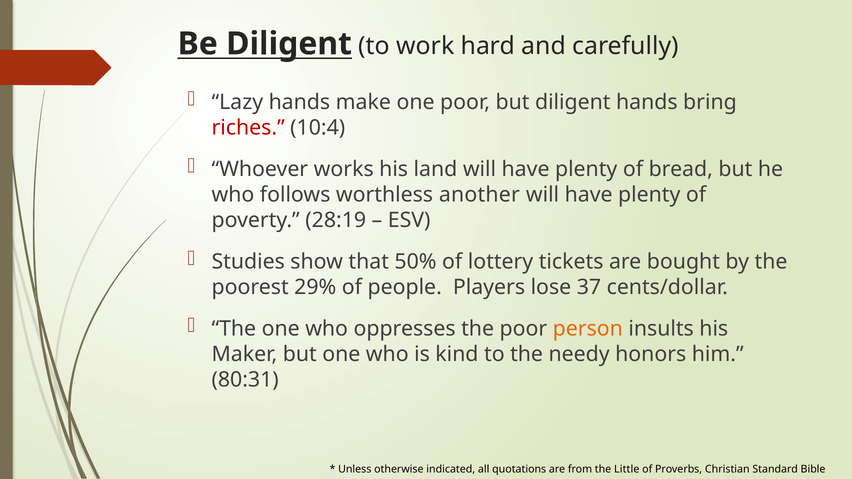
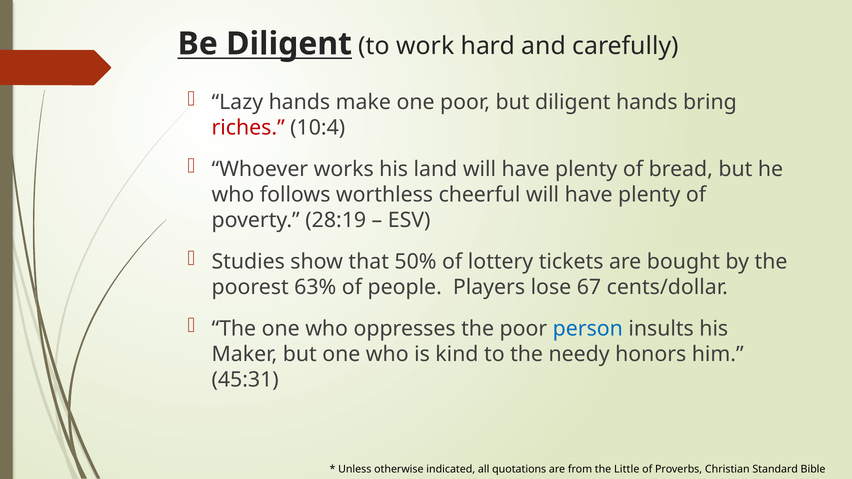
another: another -> cheerful (480, 195)
29%: 29% -> 63% (315, 287)
37: 37 -> 67 (589, 287)
person colour: orange -> blue (588, 329)
80:31: 80:31 -> 45:31 (245, 380)
